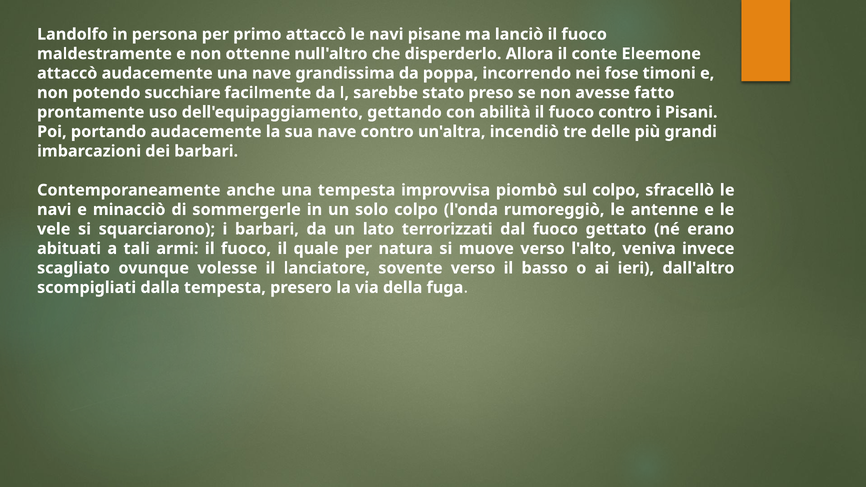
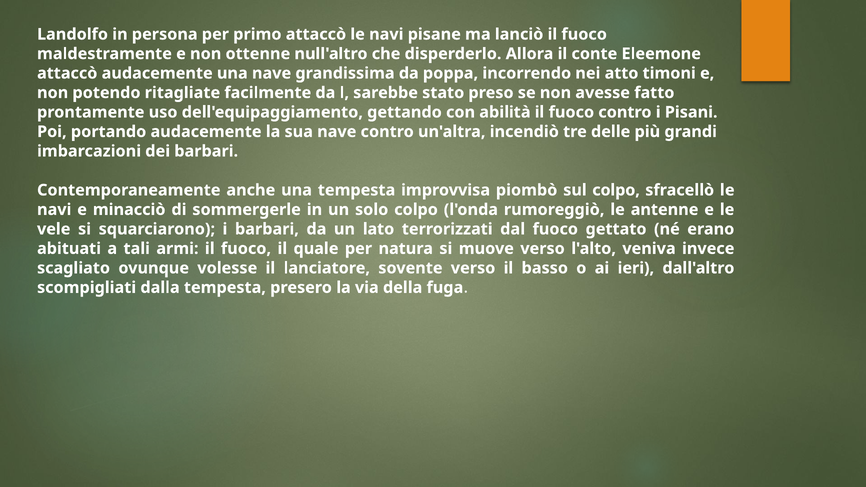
fose: fose -> atto (622, 73)
succhiare: succhiare -> ritagliate (182, 93)
